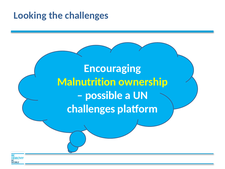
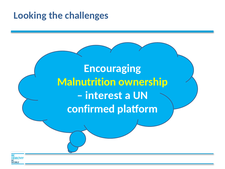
possible: possible -> interest (104, 95)
challenges: challenges -> confirmed (91, 109)
